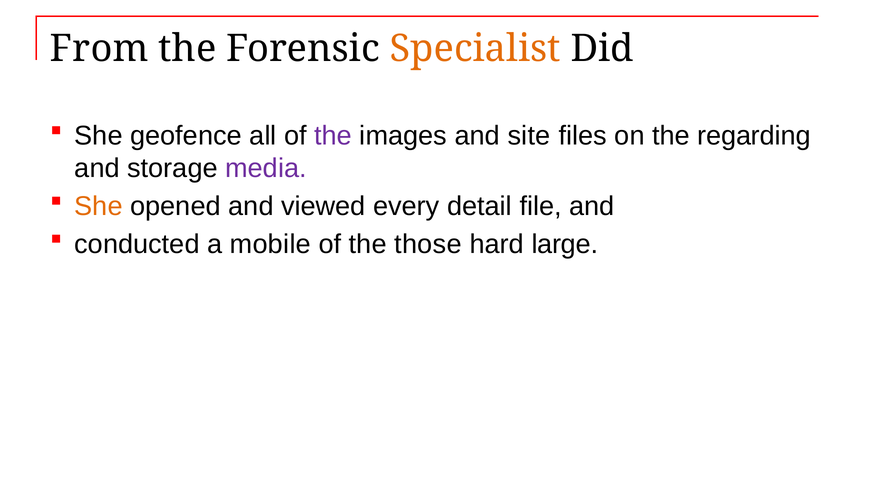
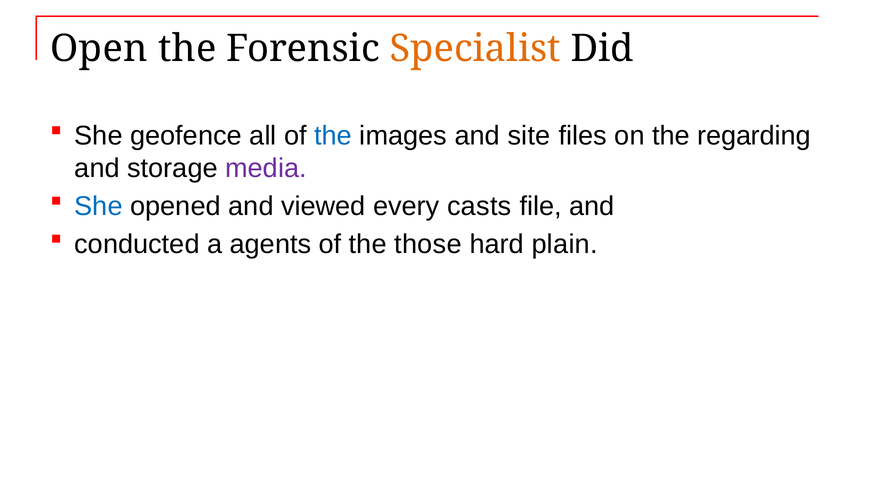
From: From -> Open (99, 49)
the colour: purple -> blue (333, 136)
She colour: orange -> blue (99, 206)
detail: detail -> casts (479, 206)
mobile: mobile -> agents (271, 244)
large: large -> plain (565, 244)
